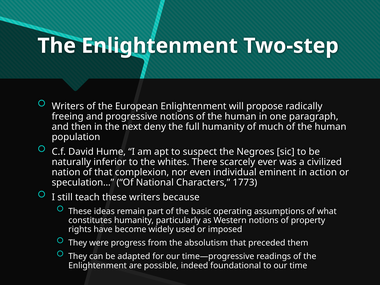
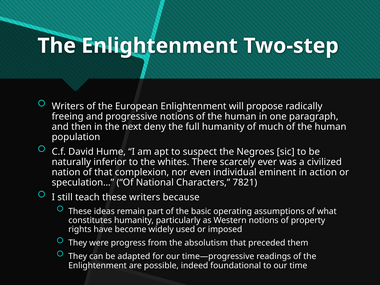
1773: 1773 -> 7821 (245, 183)
